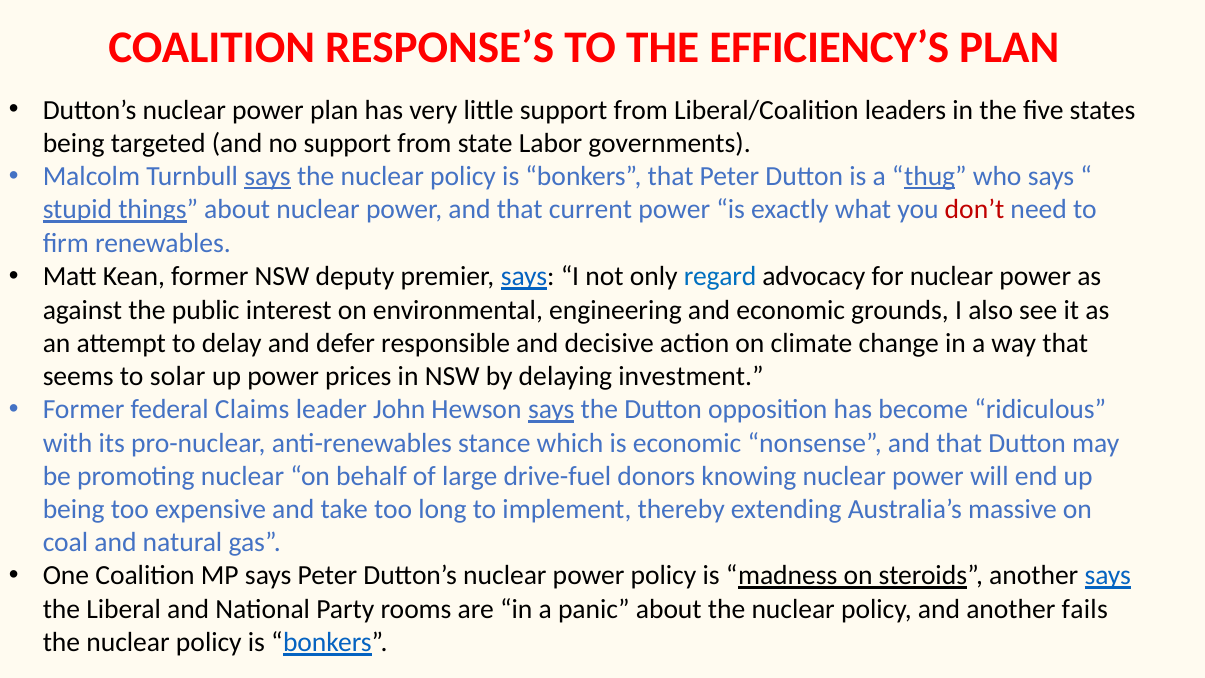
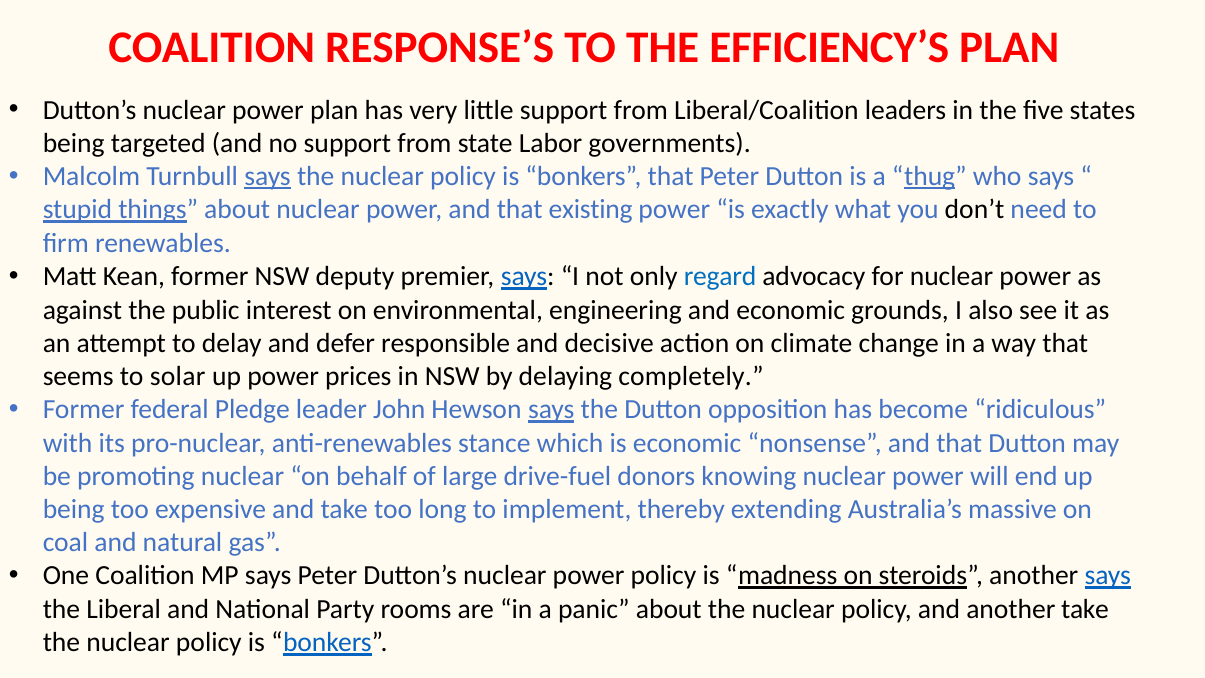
current: current -> existing (591, 210)
don’t colour: red -> black (975, 210)
investment: investment -> completely (691, 376)
Claims: Claims -> Pledge (252, 409)
another fails: fails -> take (1085, 609)
